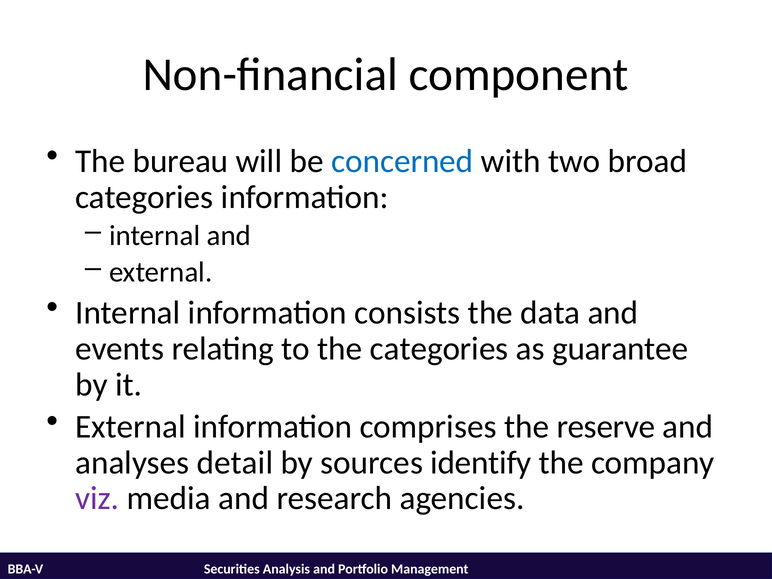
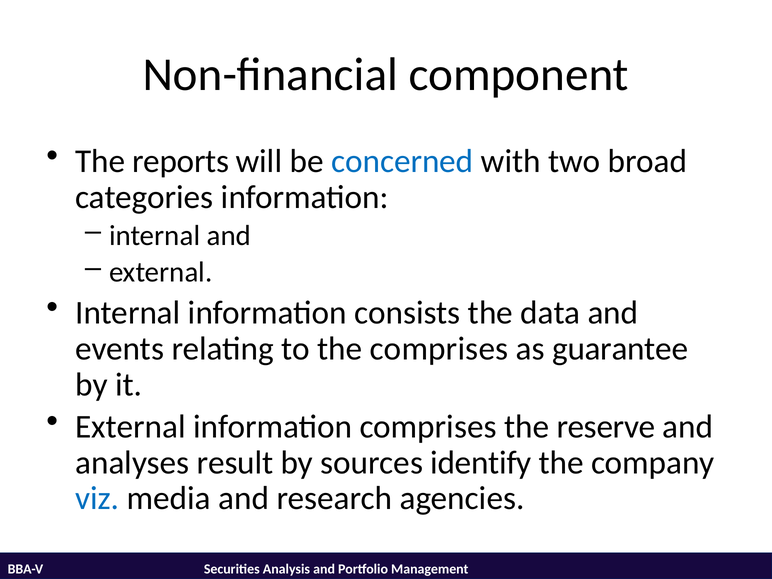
bureau: bureau -> reports (181, 161)
the categories: categories -> comprises (439, 349)
detail: detail -> result (235, 463)
viz colour: purple -> blue (97, 498)
